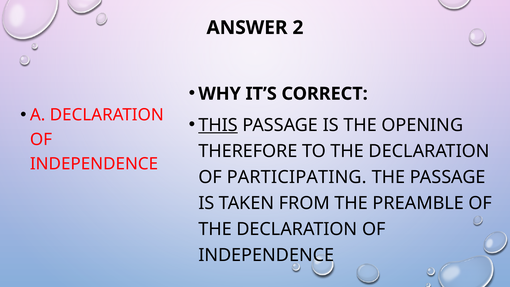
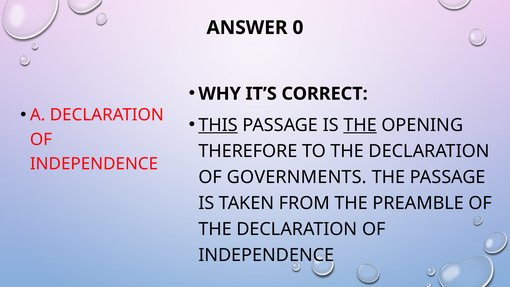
2: 2 -> 0 (298, 28)
THE underline: none -> present (360, 125)
PARTICIPATING: PARTICIPATING -> GOVERNMENTS (297, 177)
